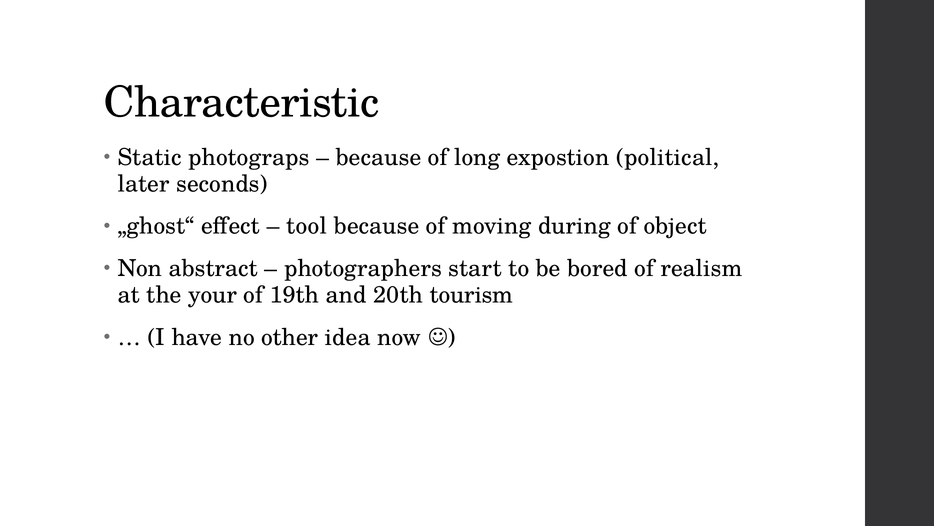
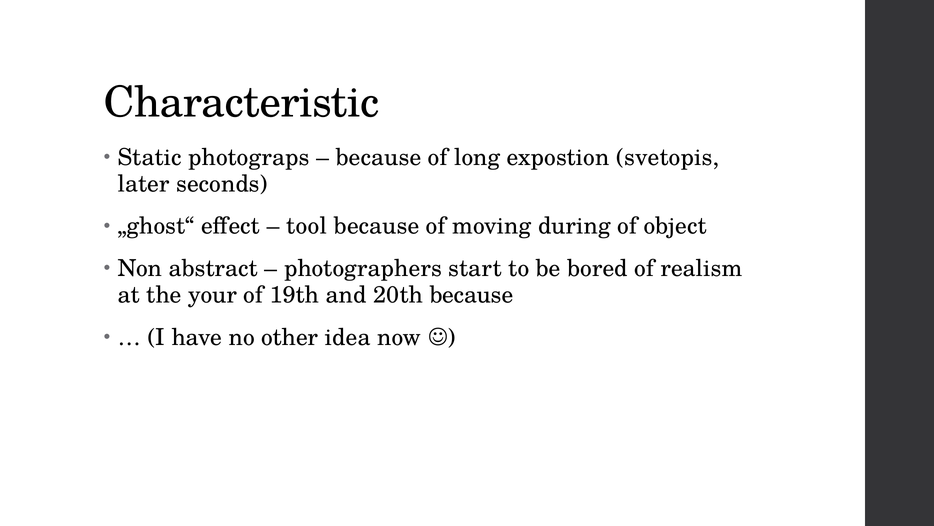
political: political -> svetopis (668, 157)
20th tourism: tourism -> because (471, 295)
